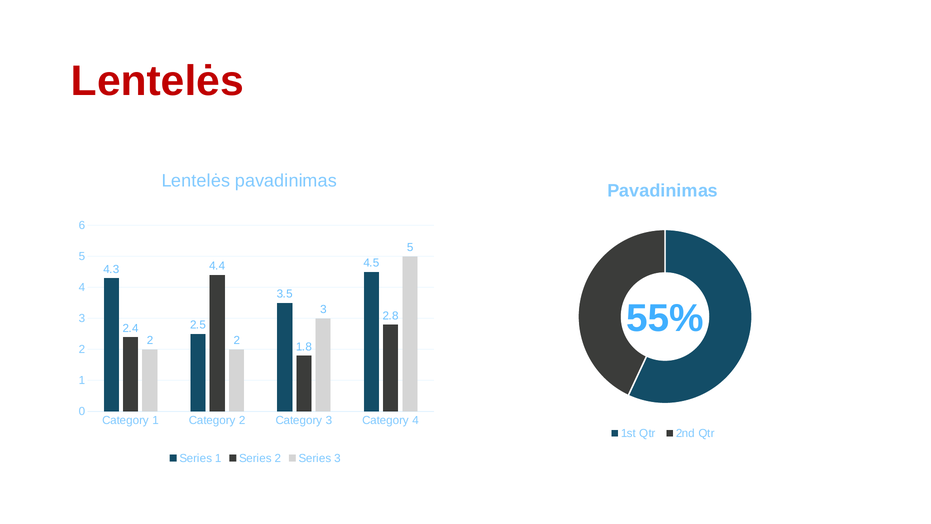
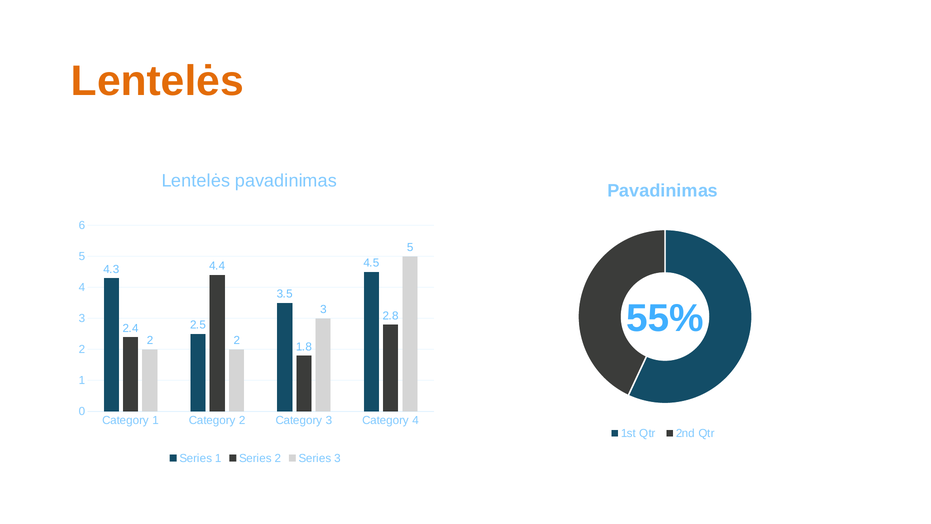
Lentelės colour: red -> orange (157, 81)
